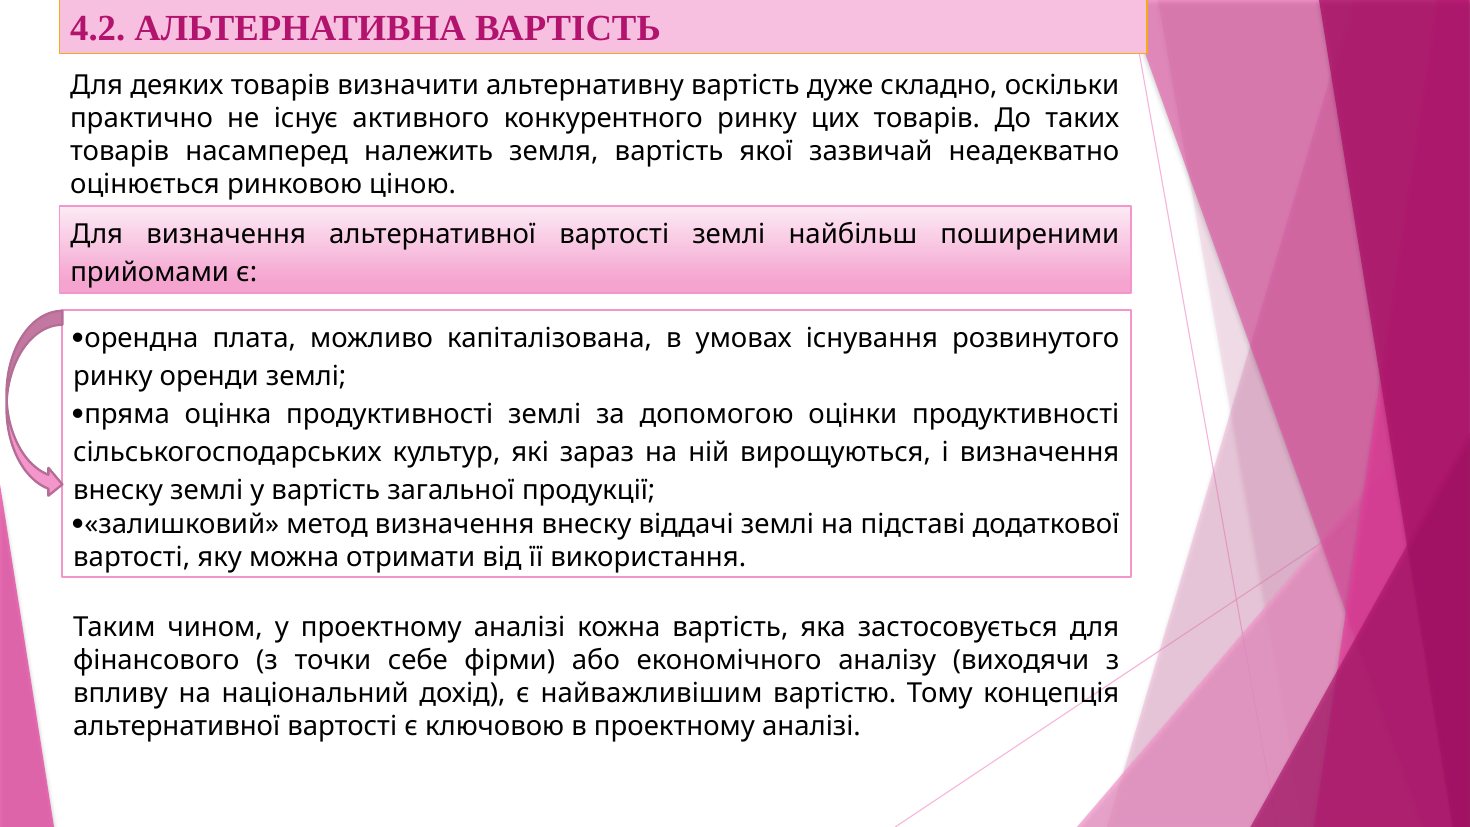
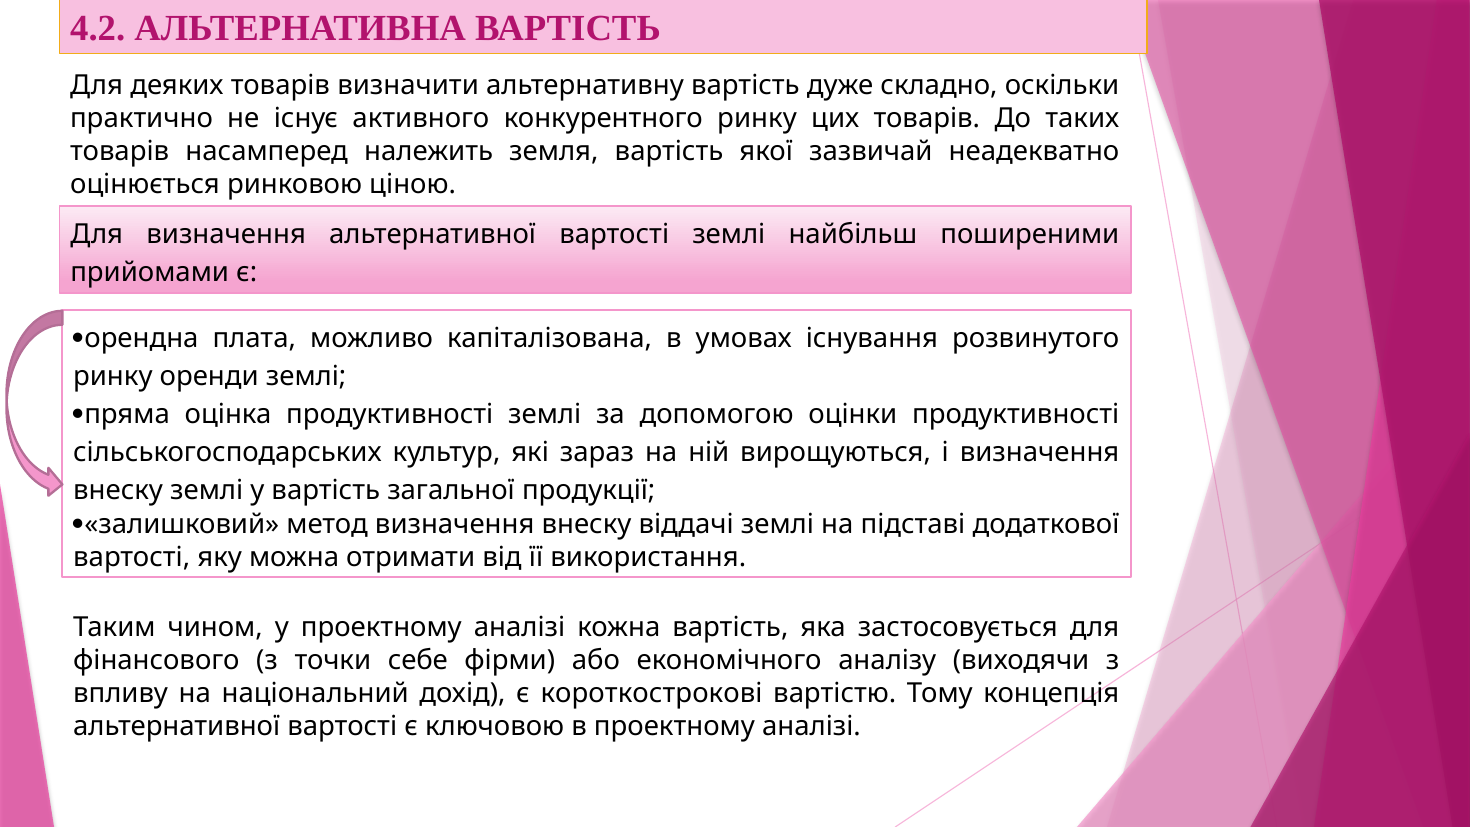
найважливішим: найважливішим -> короткострокові (652, 693)
